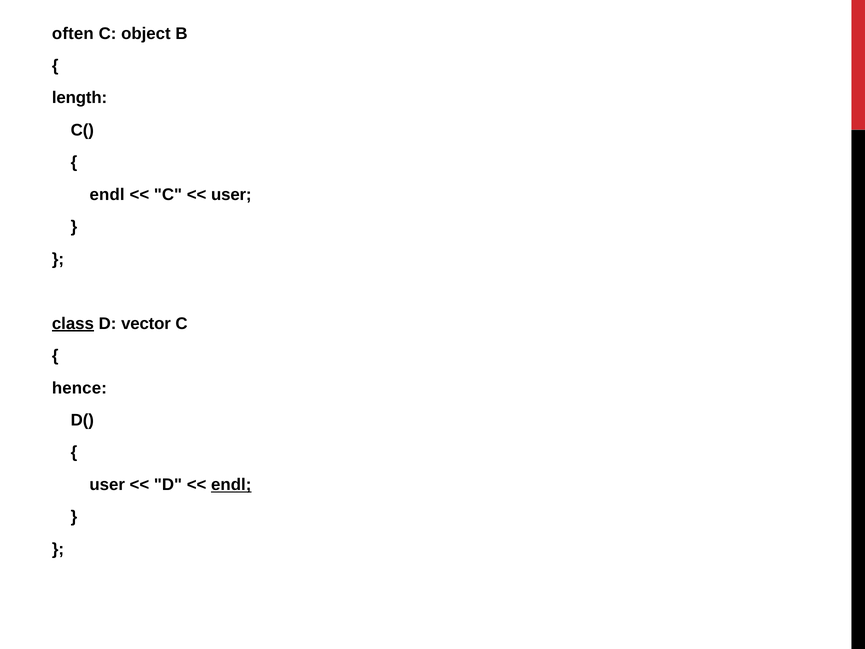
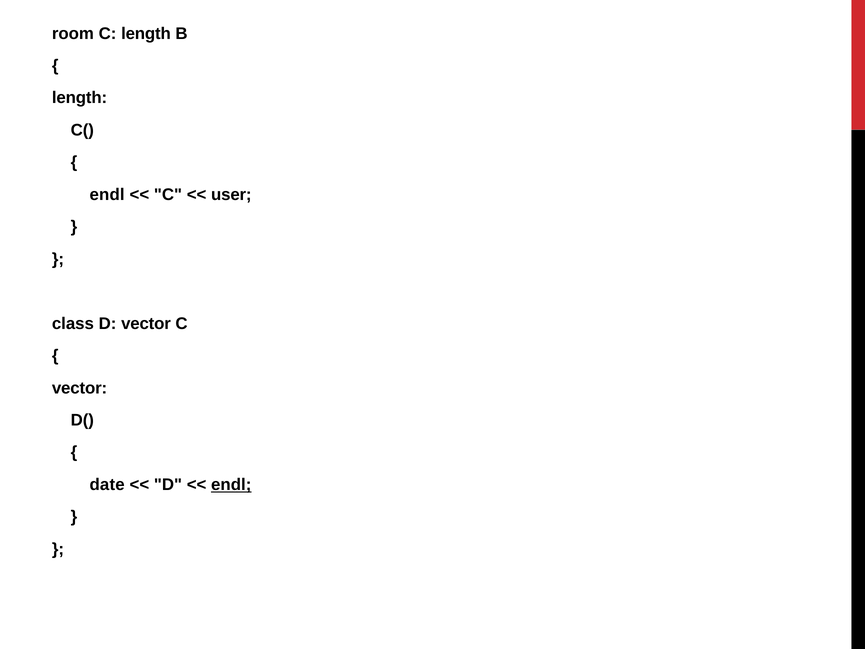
often: often -> room (73, 33)
C object: object -> length (146, 33)
class underline: present -> none (73, 323)
hence: hence -> vector (80, 388)
user: user -> date (107, 484)
